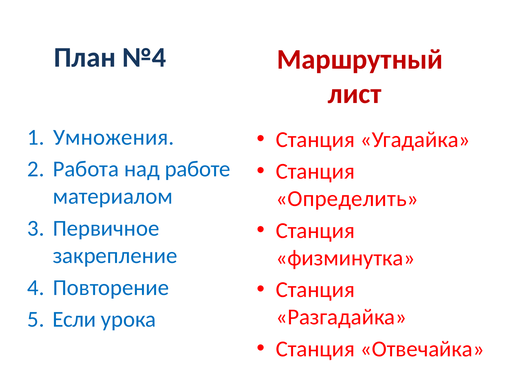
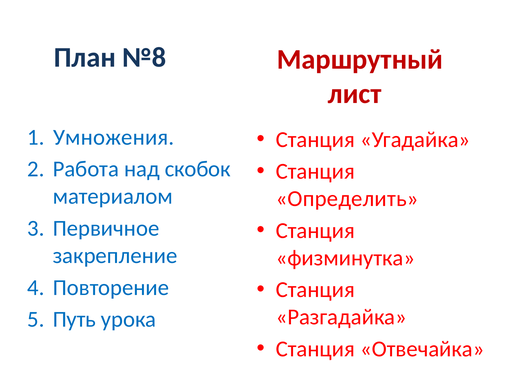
№4: №4 -> №8 (144, 57)
работе: работе -> скобок (198, 169)
Если: Если -> Путь (74, 319)
